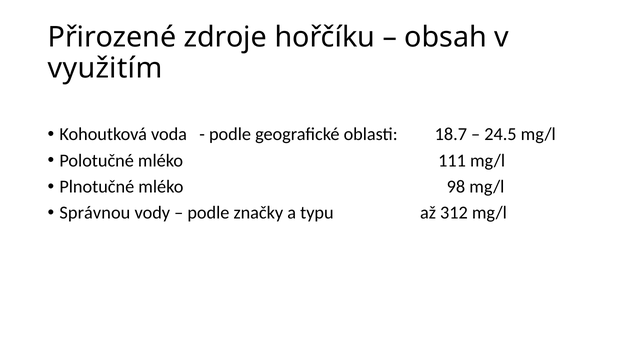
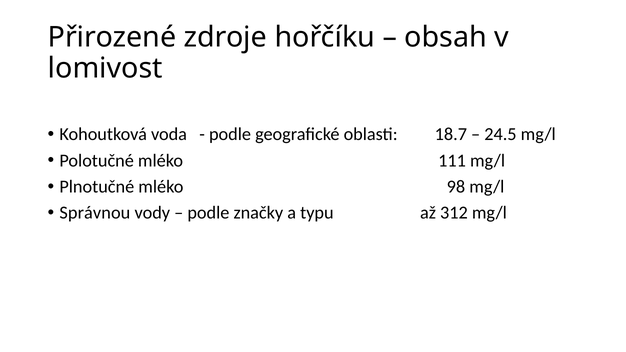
využitím: využitím -> lomivost (105, 68)
